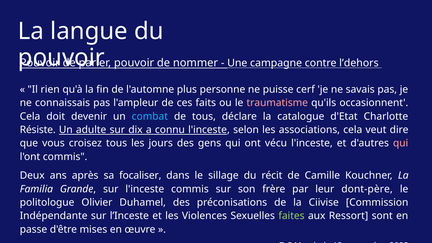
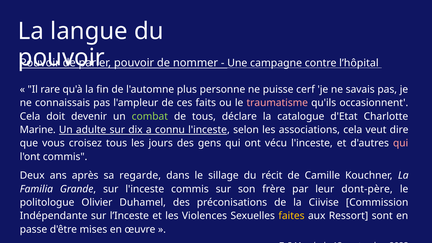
l’dehors: l’dehors -> l’hôpital (359, 63)
rien: rien -> rare (50, 89)
combat colour: light blue -> light green (150, 116)
Résiste: Résiste -> Marine (38, 130)
focaliser: focaliser -> regarde (140, 176)
faites colour: light green -> yellow (291, 216)
